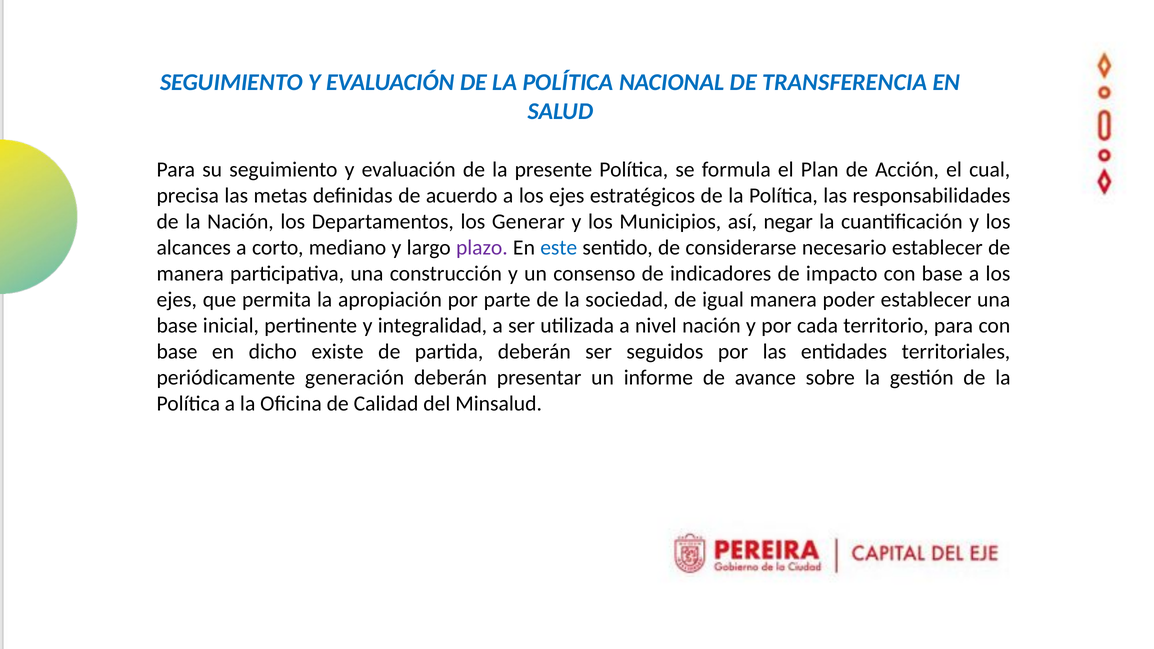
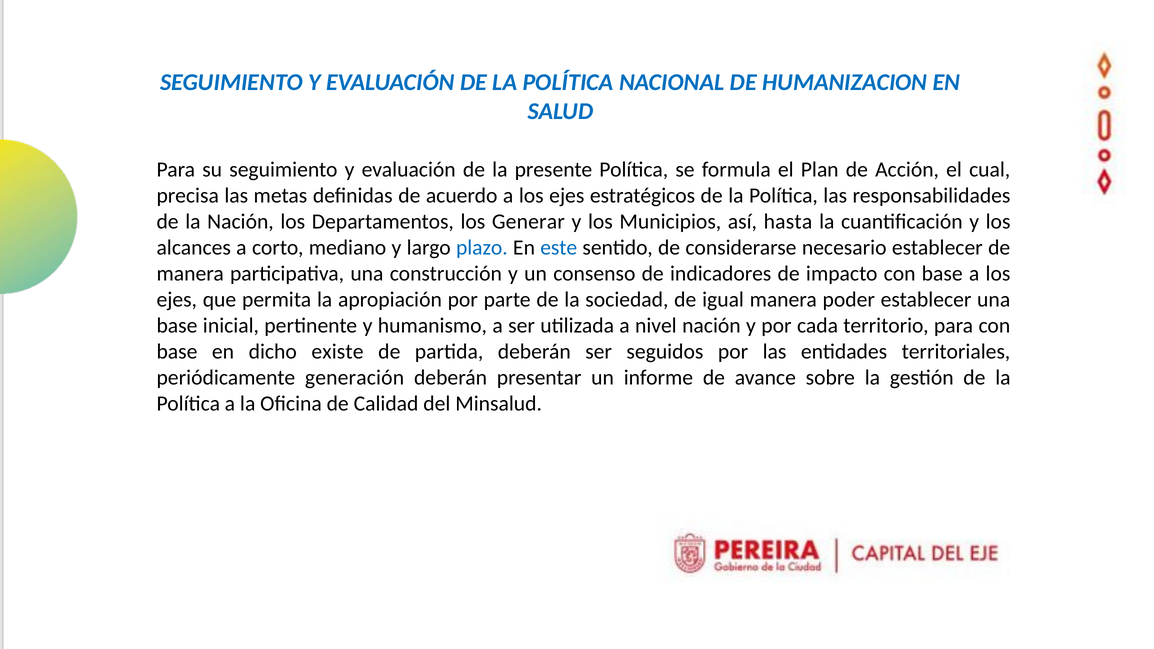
TRANSFERENCIA: TRANSFERENCIA -> HUMANIZACION (845, 82)
negar: negar -> hasta (788, 222)
plazo colour: purple -> blue (482, 248)
integralidad: integralidad -> humanismo (432, 326)
